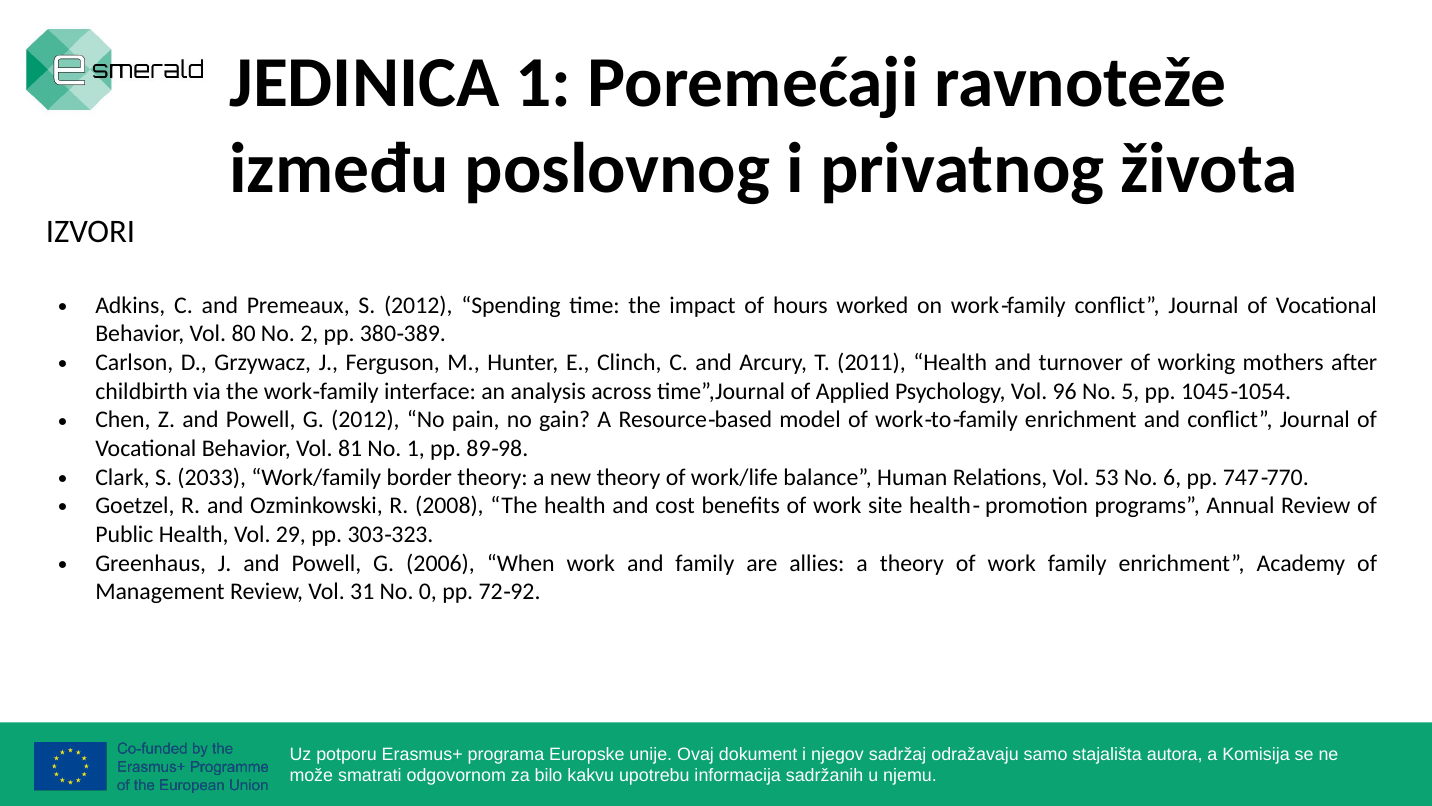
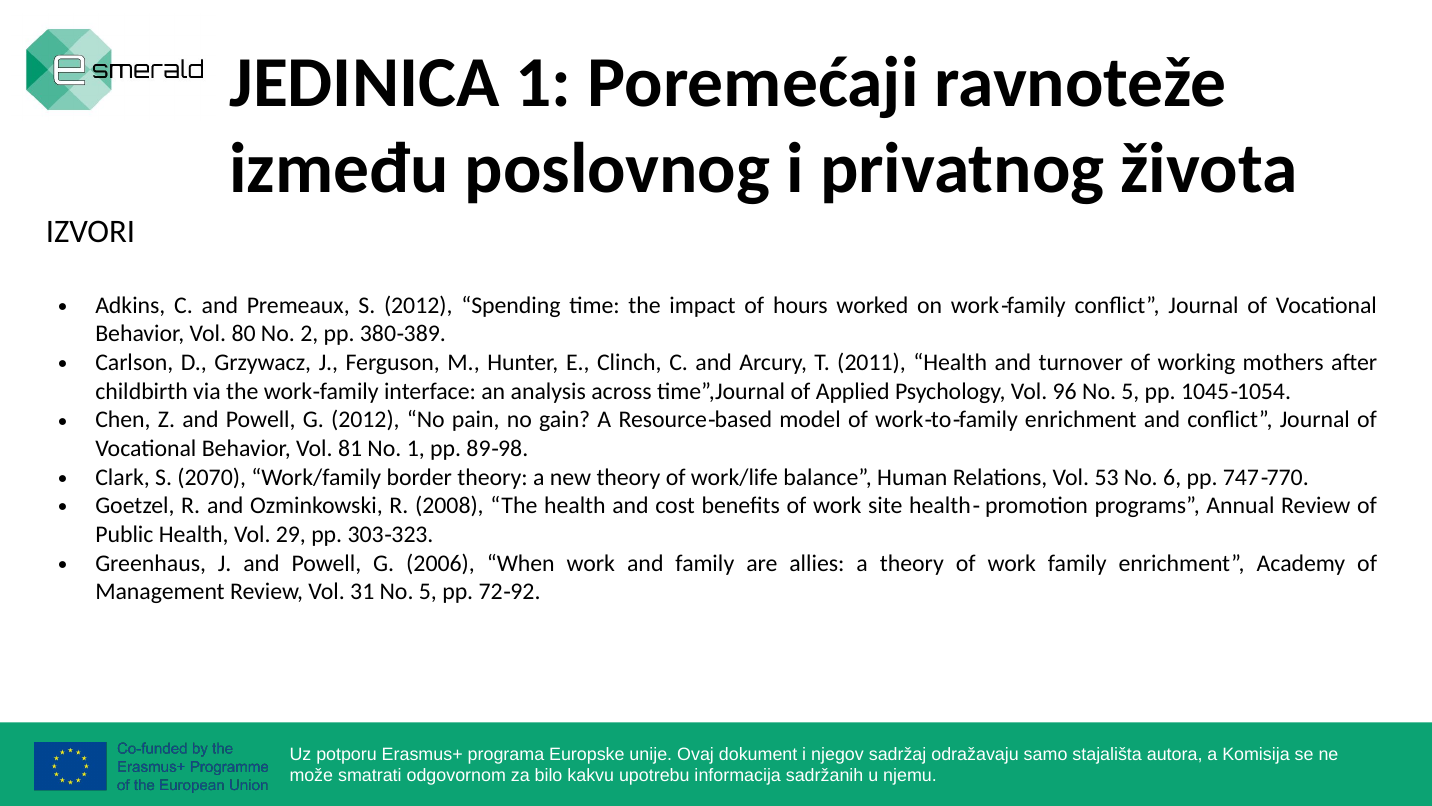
2033: 2033 -> 2070 (212, 477)
31 No 0: 0 -> 5 (428, 591)
